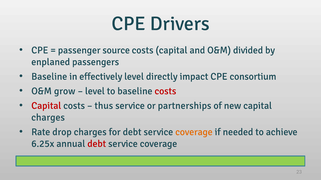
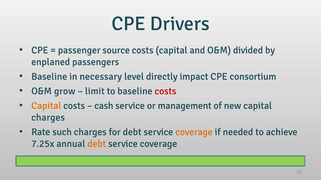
effectively: effectively -> necessary (101, 77)
level: level -> limit (95, 91)
Capital colour: red -> orange (46, 106)
thus: thus -> cash (104, 106)
partnerships: partnerships -> management (185, 106)
drop: drop -> such (62, 132)
6.25x: 6.25x -> 7.25x (43, 144)
debt colour: red -> orange (97, 144)
